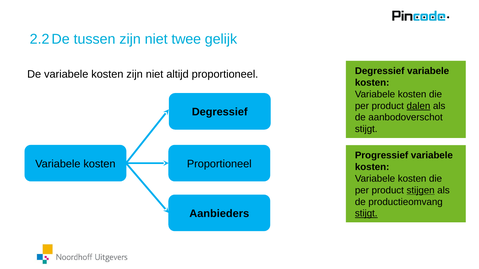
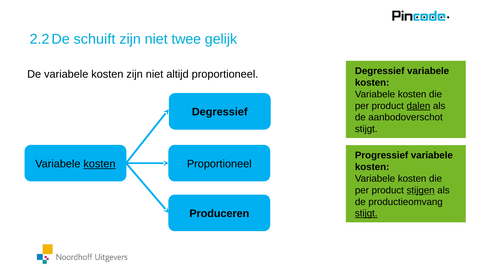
tussen: tussen -> schuift (94, 39)
kosten underline: none -> present (99, 164)
Aanbieders: Aanbieders -> Produceren (219, 214)
